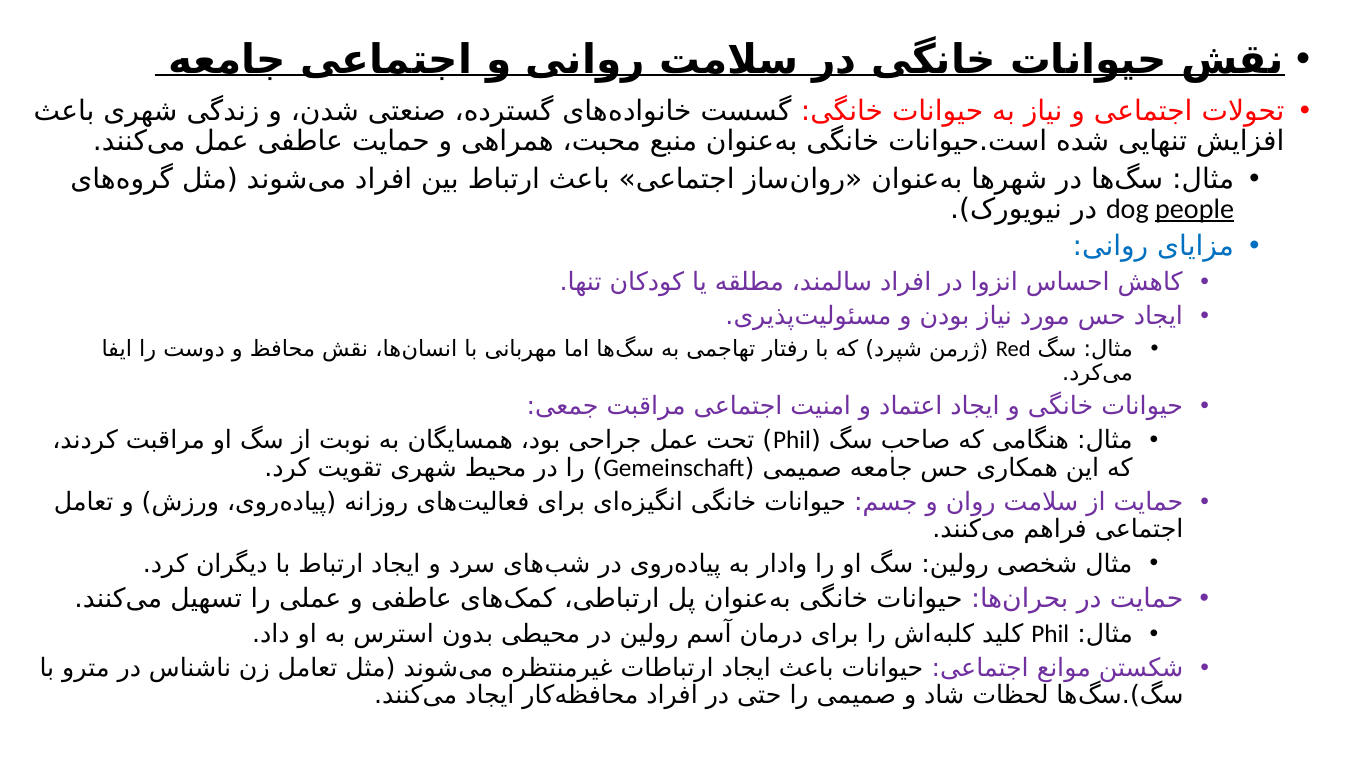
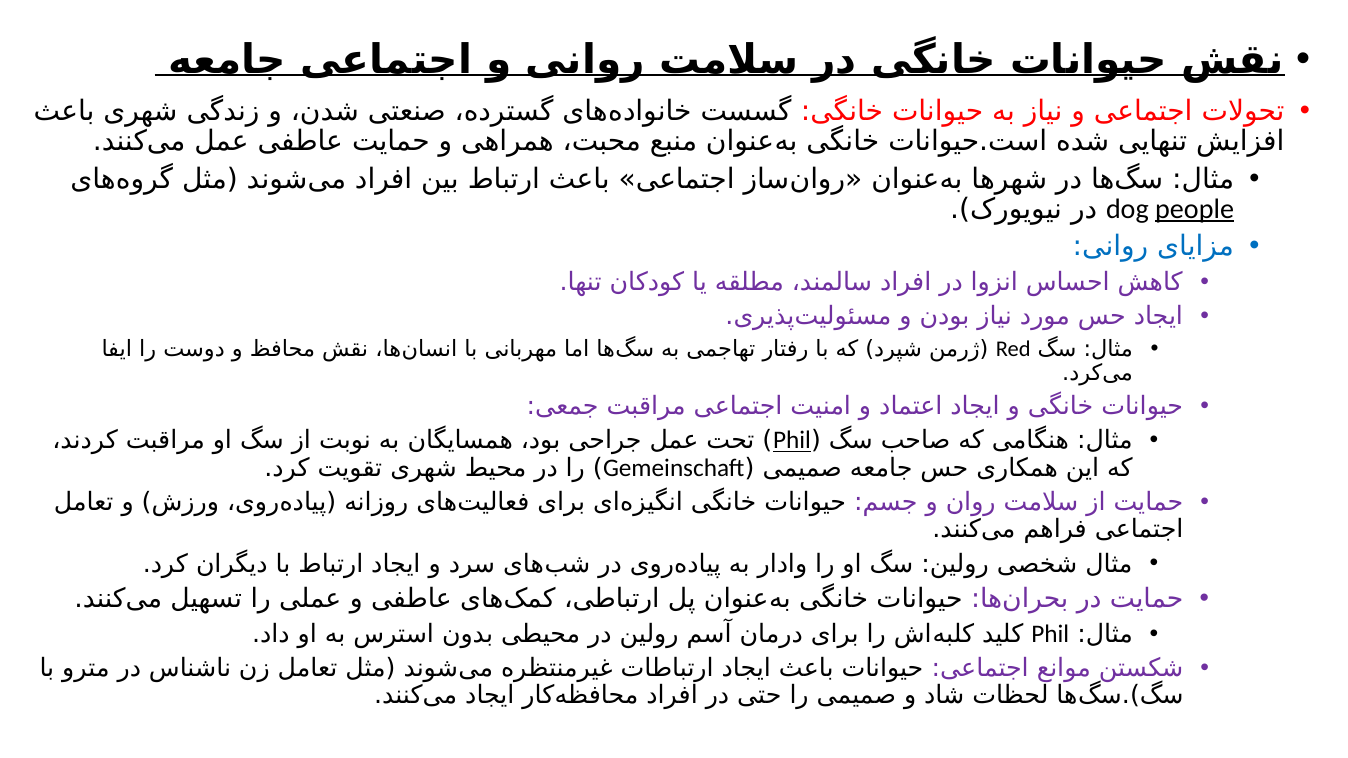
Phil underline: none -> present (792, 441)
